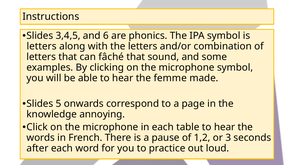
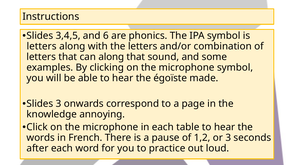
can fâché: fâché -> along (111, 57)
femme: femme -> égoïste (170, 78)
Slides 5: 5 -> 3 (59, 104)
